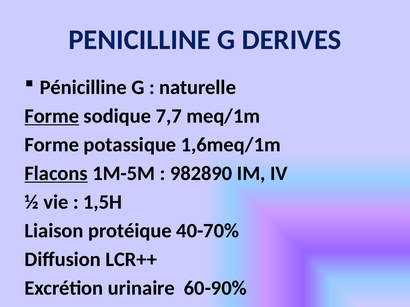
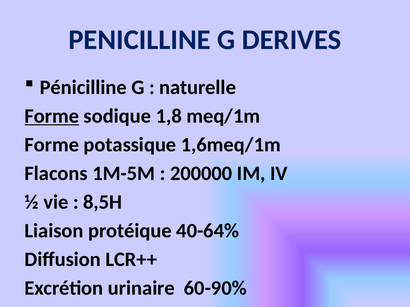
7,7: 7,7 -> 1,8 (169, 116)
Flacons underline: present -> none (56, 174)
982890: 982890 -> 200000 (201, 174)
1,5H: 1,5H -> 8,5H (103, 202)
40-70%: 40-70% -> 40-64% (208, 231)
